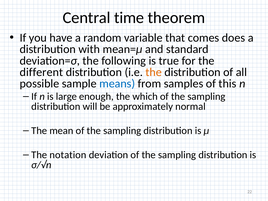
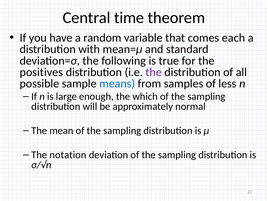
does: does -> each (234, 38)
different: different -> positives (41, 72)
the colour: orange -> purple (154, 72)
this: this -> less (227, 84)
